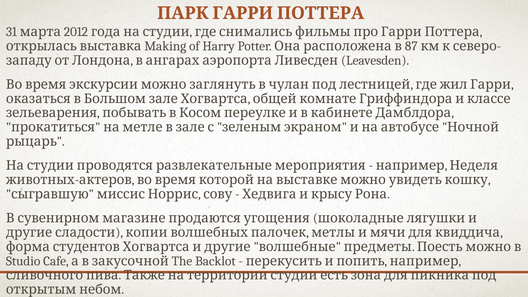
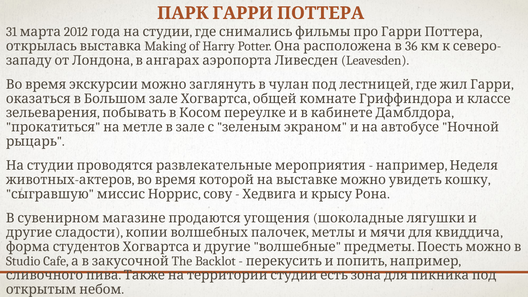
87: 87 -> 36 (411, 46)
